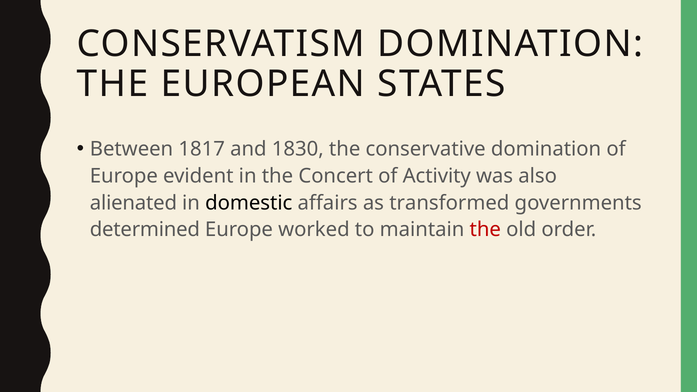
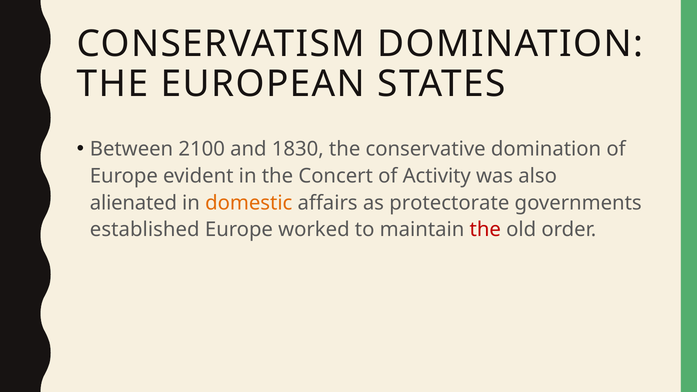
1817: 1817 -> 2100 (202, 149)
domestic colour: black -> orange (249, 203)
transformed: transformed -> protectorate (449, 203)
determined: determined -> established (145, 230)
